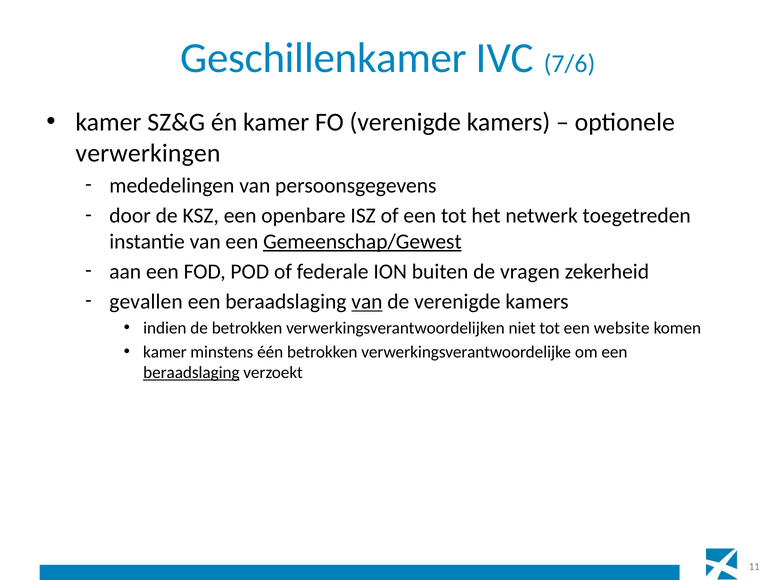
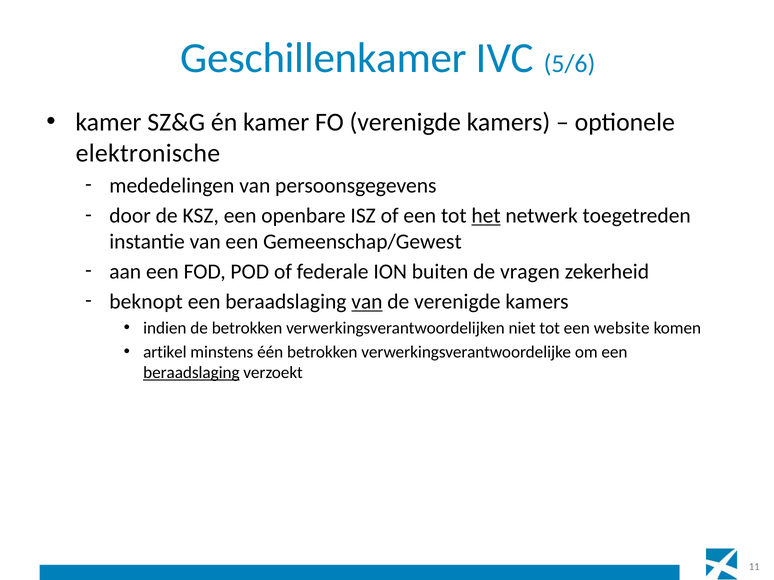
7/6: 7/6 -> 5/6 (570, 64)
verwerkingen: verwerkingen -> elektronische (148, 153)
het underline: none -> present (486, 216)
Gemeenschap/Gewest underline: present -> none (362, 242)
gevallen: gevallen -> beknopt (146, 302)
kamer: kamer -> artikel (165, 352)
